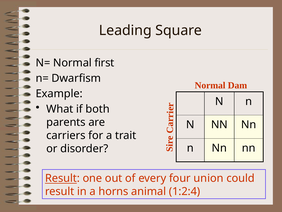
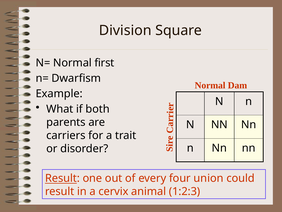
Leading: Leading -> Division (125, 30)
horns: horns -> cervix (113, 191)
1:2:4: 1:2:4 -> 1:2:3 (185, 191)
